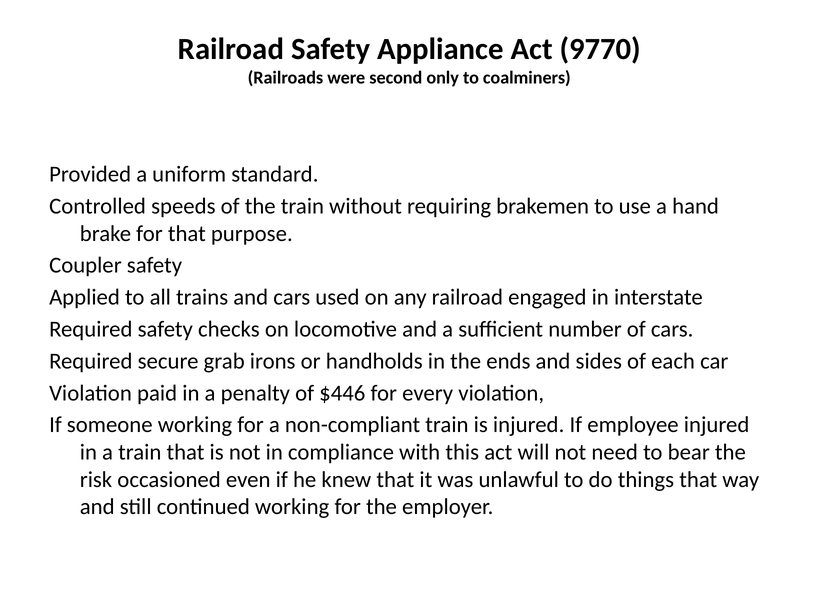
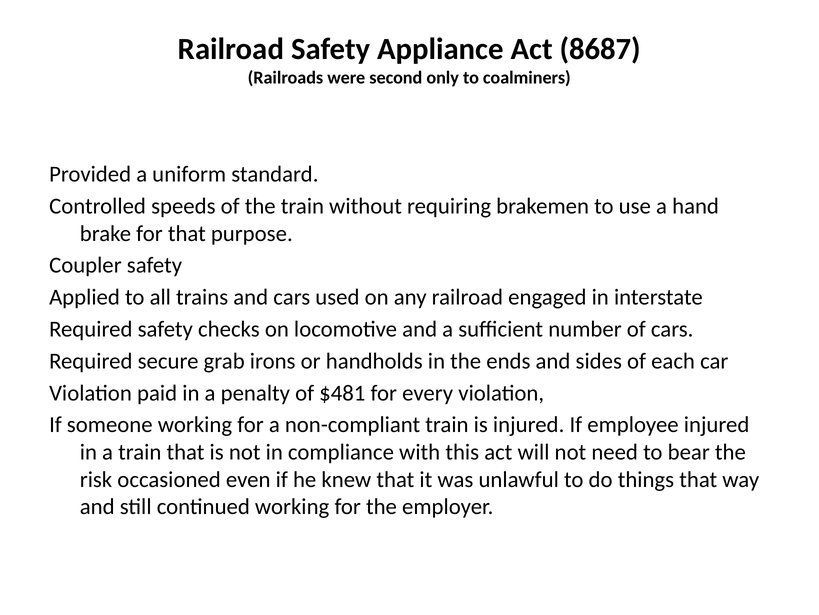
9770: 9770 -> 8687 (600, 49)
$446: $446 -> $481 (342, 393)
